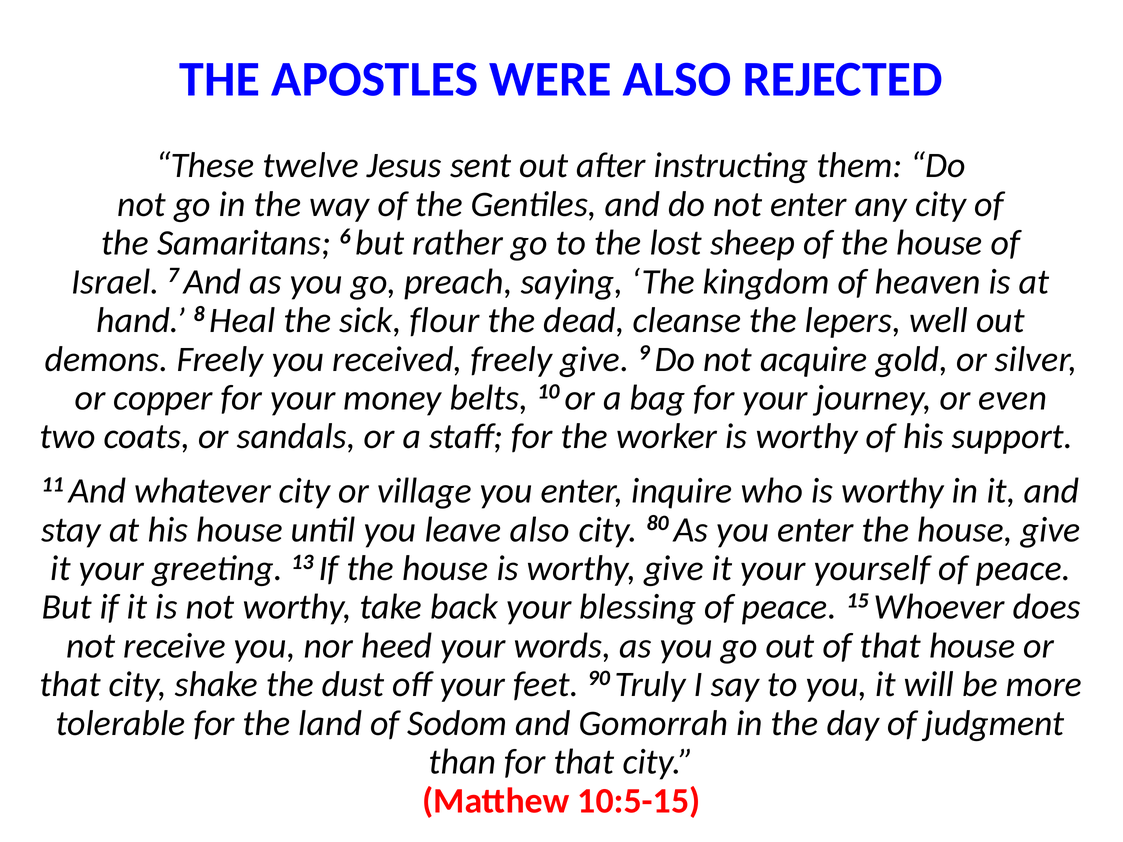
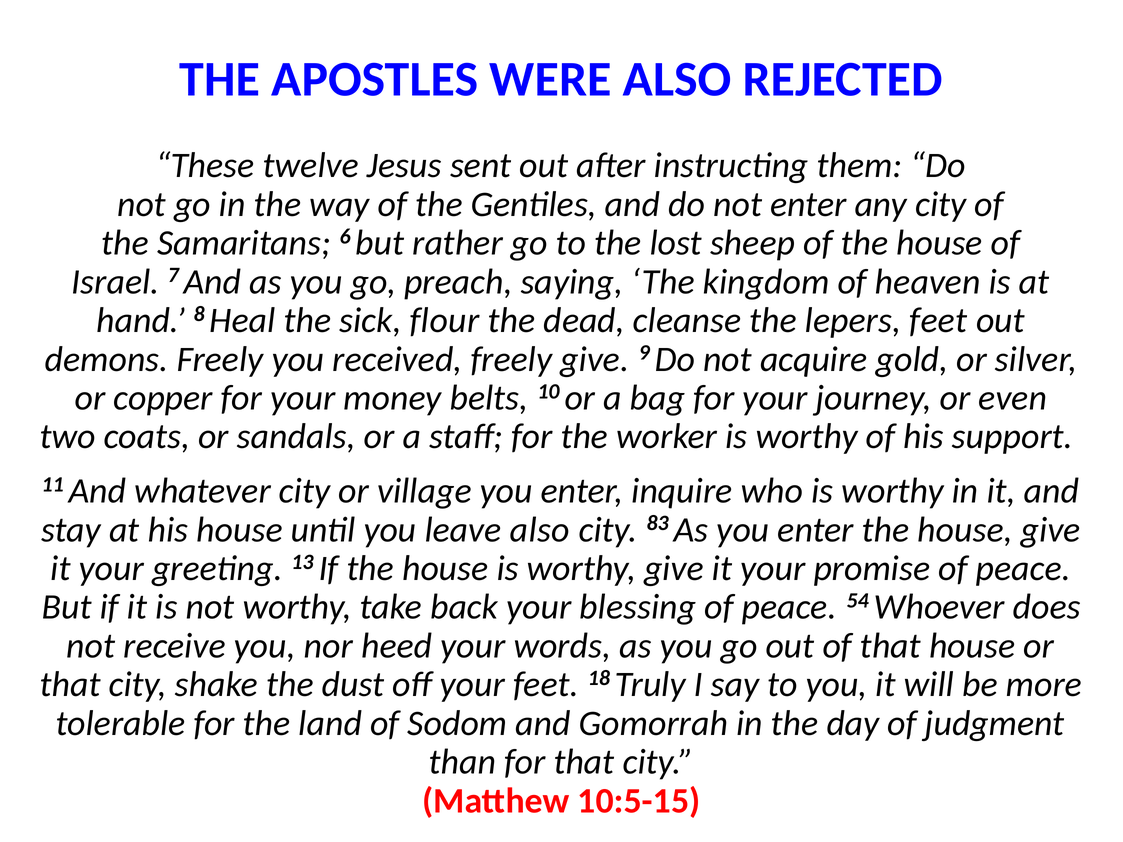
lepers well: well -> feet (938, 321)
80: 80 -> 83 (658, 523)
yourself: yourself -> promise (872, 569)
15: 15 -> 54 (858, 601)
90: 90 -> 18 (599, 678)
